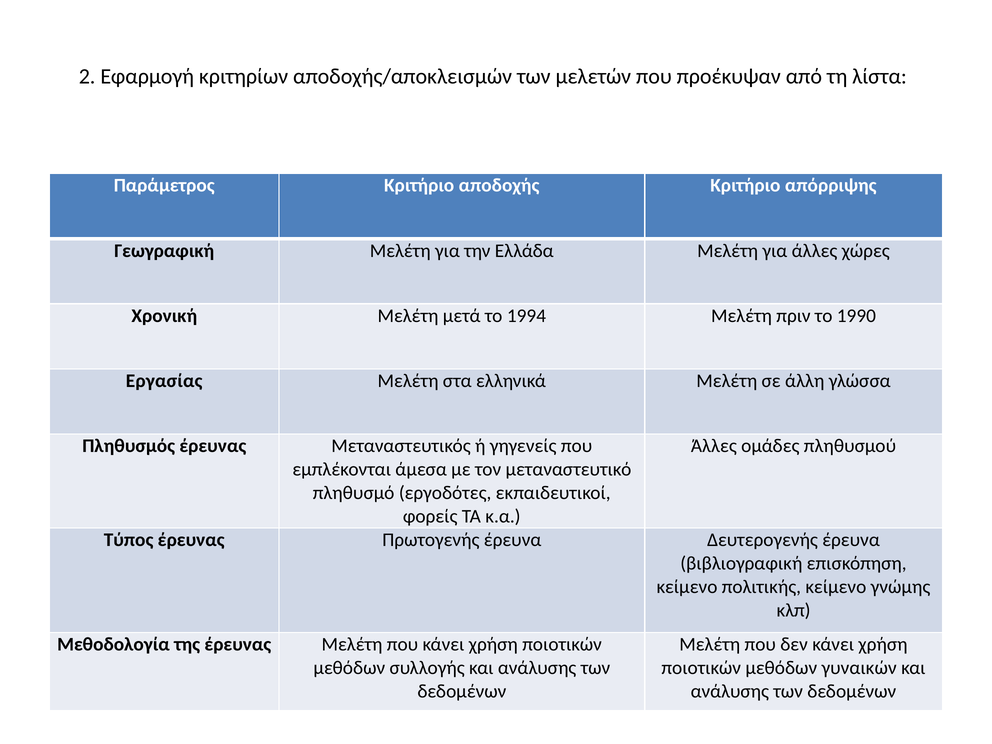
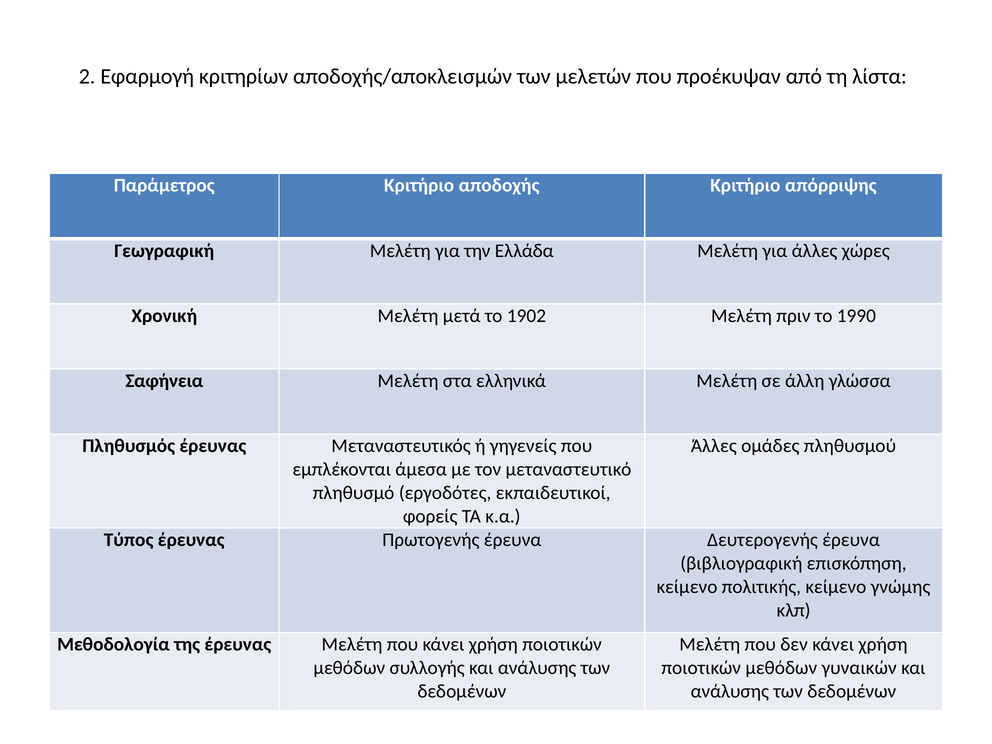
1994: 1994 -> 1902 (526, 316)
Εργασίας: Εργασίας -> Σαφήνεια (164, 381)
